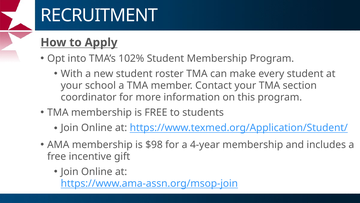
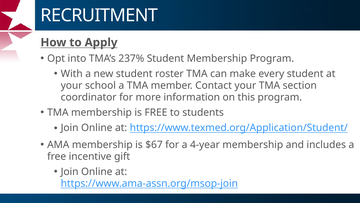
102%: 102% -> 237% (131, 58)
$98: $98 -> $67 (154, 144)
